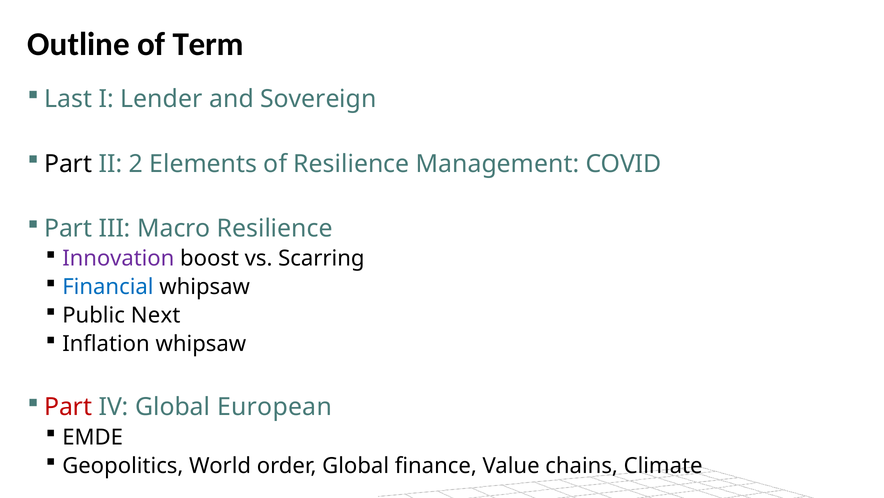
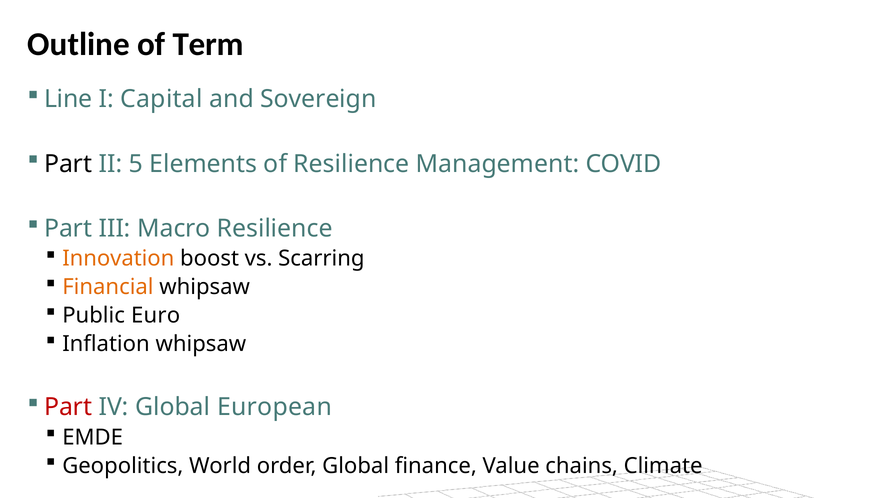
Last: Last -> Line (68, 99)
Lender: Lender -> Capital (161, 99)
2: 2 -> 5 (136, 164)
Innovation colour: purple -> orange (118, 258)
Financial colour: blue -> orange (108, 287)
Next: Next -> Euro (156, 315)
